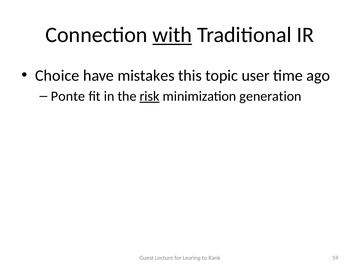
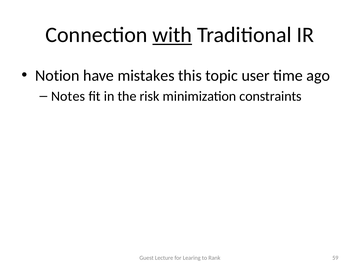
Choice: Choice -> Notion (57, 76)
Ponte: Ponte -> Notes (68, 96)
risk underline: present -> none (150, 96)
generation: generation -> constraints (271, 96)
